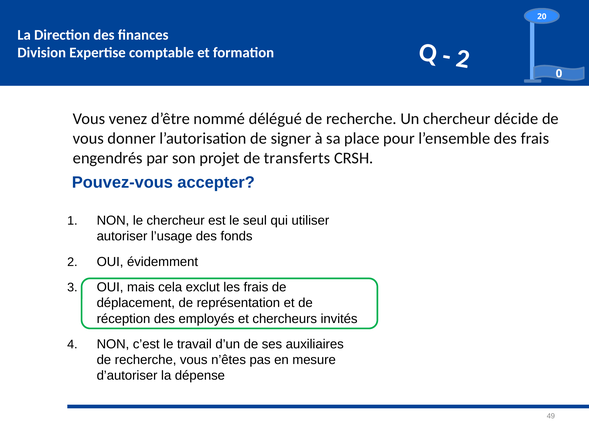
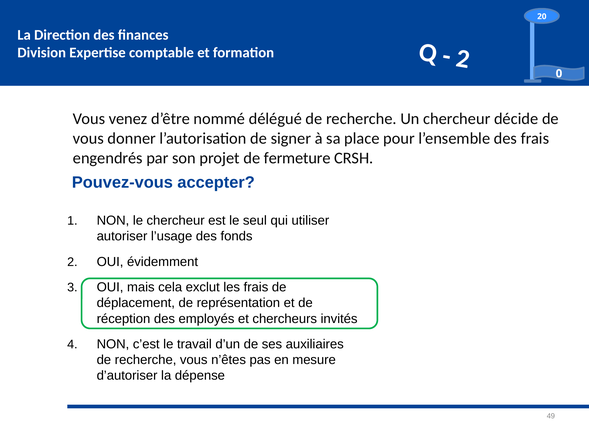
transferts: transferts -> fermeture (297, 158)
